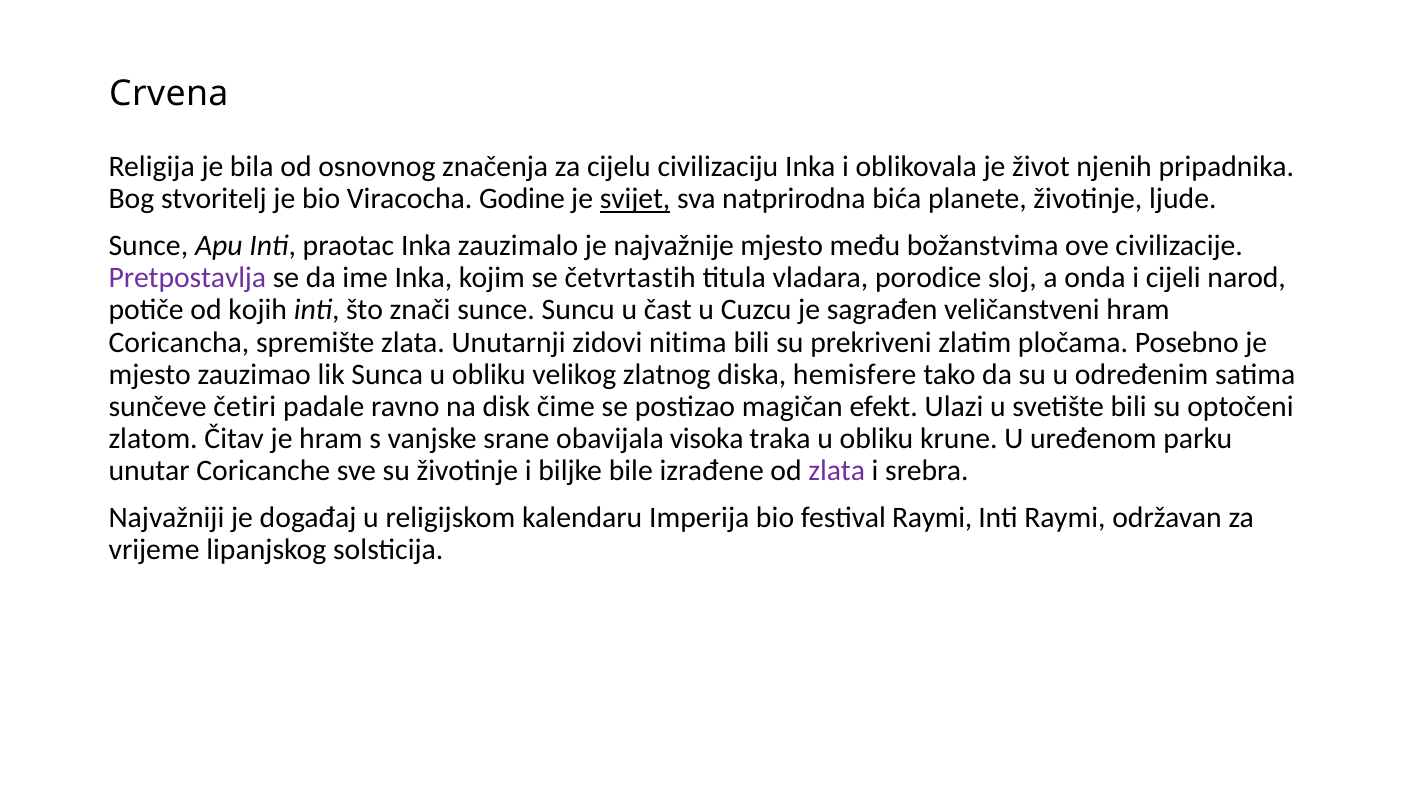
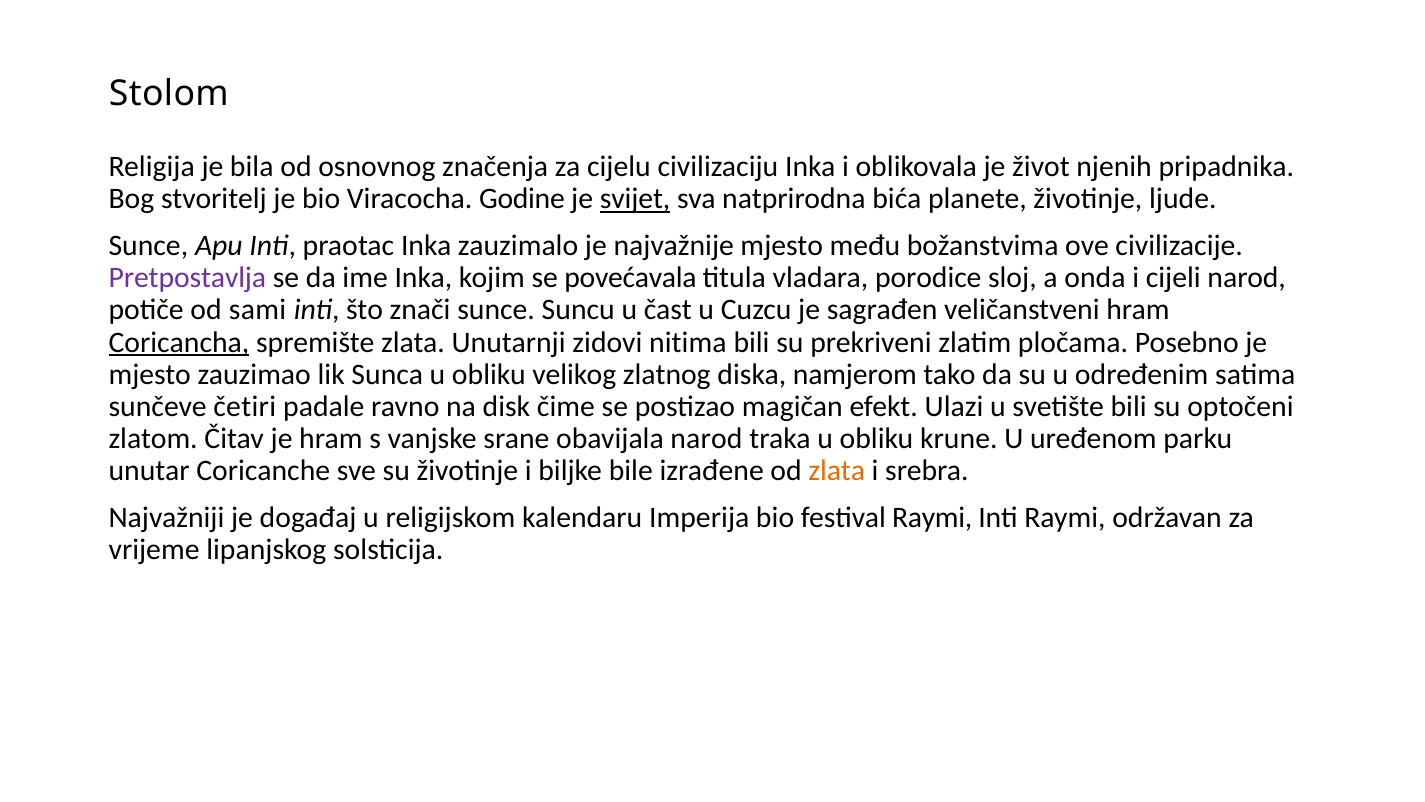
Crvena: Crvena -> Stolom (169, 94)
četvrtastih: četvrtastih -> povećavala (630, 278)
kojih: kojih -> sami (258, 310)
Coricancha underline: none -> present (179, 342)
hemisfere: hemisfere -> namjerom (855, 374)
obavijala visoka: visoka -> narod (707, 438)
zlata colour: purple -> orange (837, 470)
